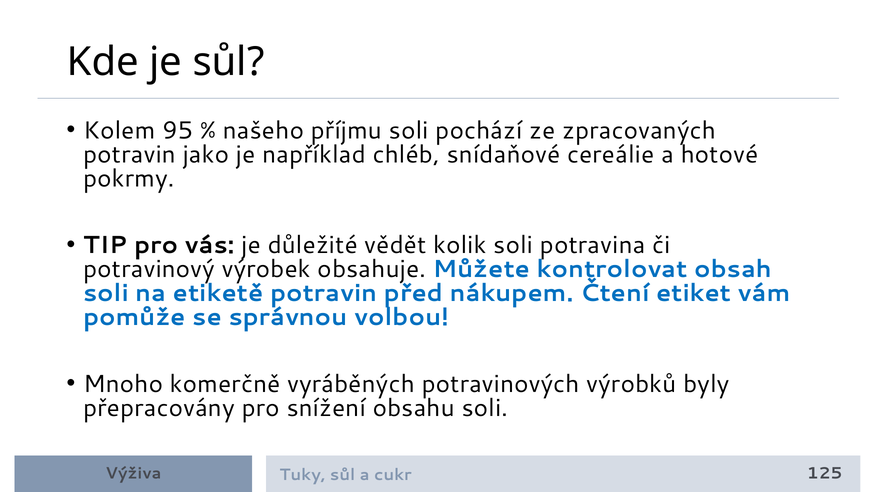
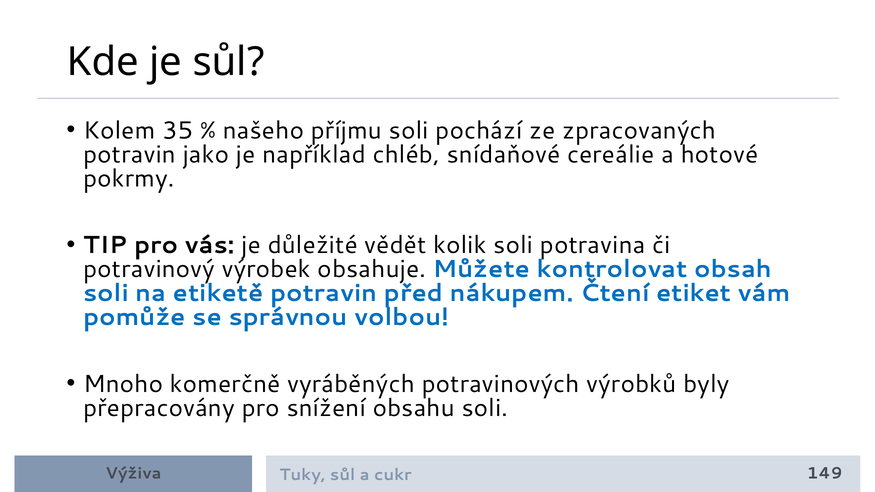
95: 95 -> 35 (178, 131)
125: 125 -> 149 (825, 473)
